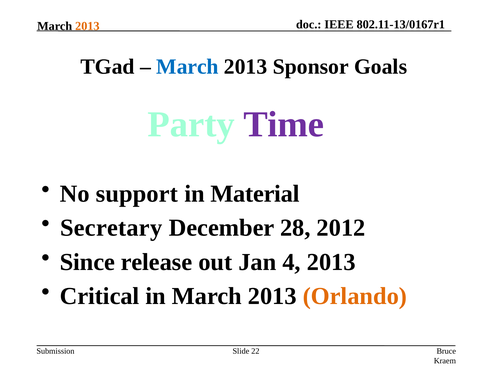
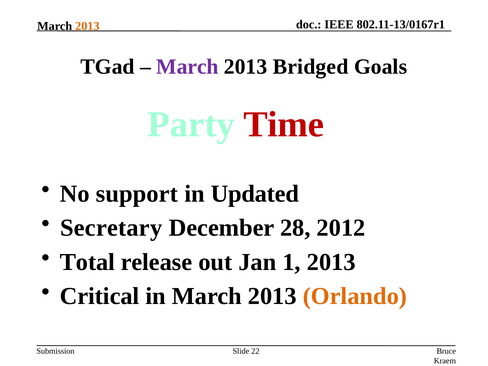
March colour: blue -> purple (187, 67)
Sponsor: Sponsor -> Bridged (311, 67)
Time colour: purple -> red (284, 125)
Material: Material -> Updated (255, 194)
Since: Since -> Total (87, 262)
4: 4 -> 1 (292, 262)
